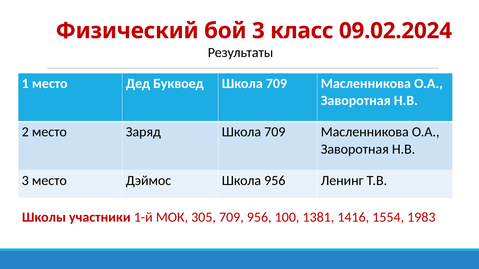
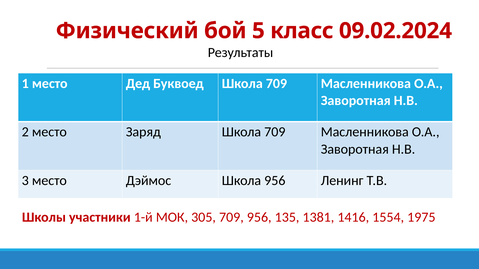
бой 3: 3 -> 5 (258, 31)
100: 100 -> 135 (287, 217)
1983: 1983 -> 1975 (421, 217)
